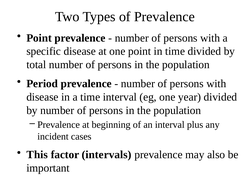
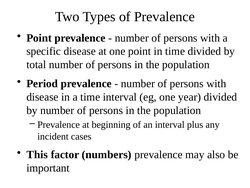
intervals: intervals -> numbers (107, 154)
